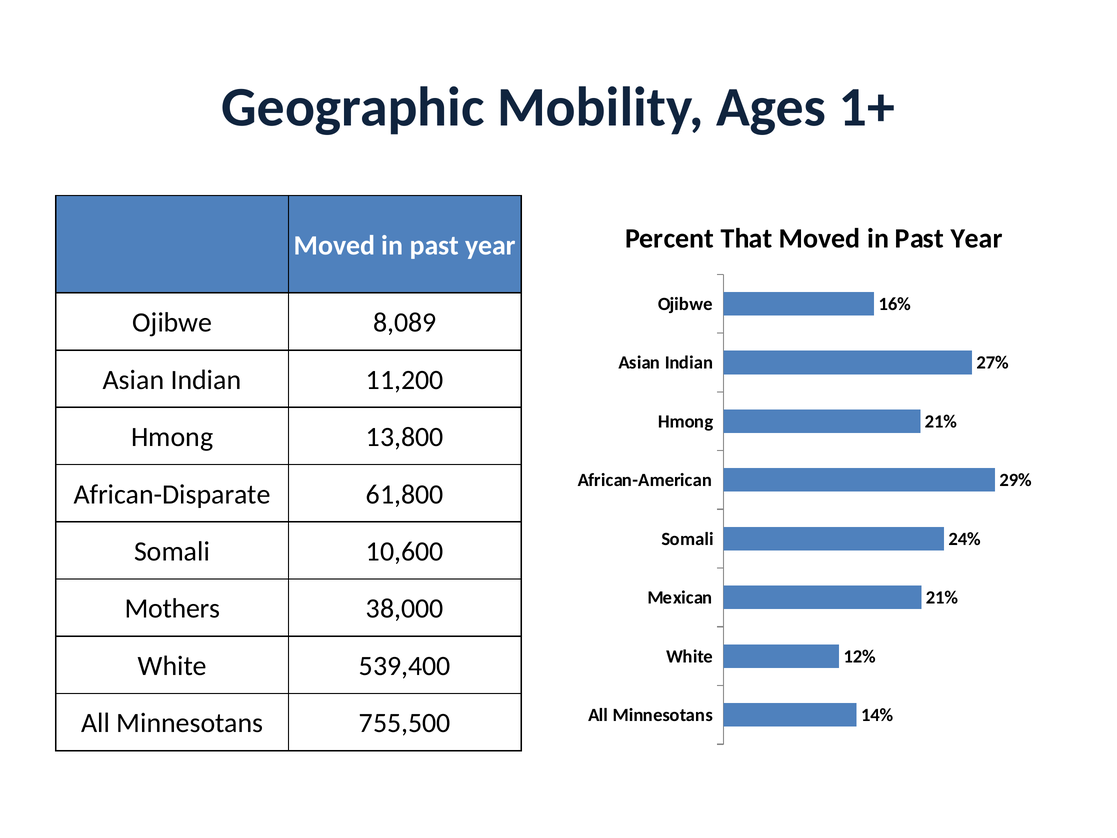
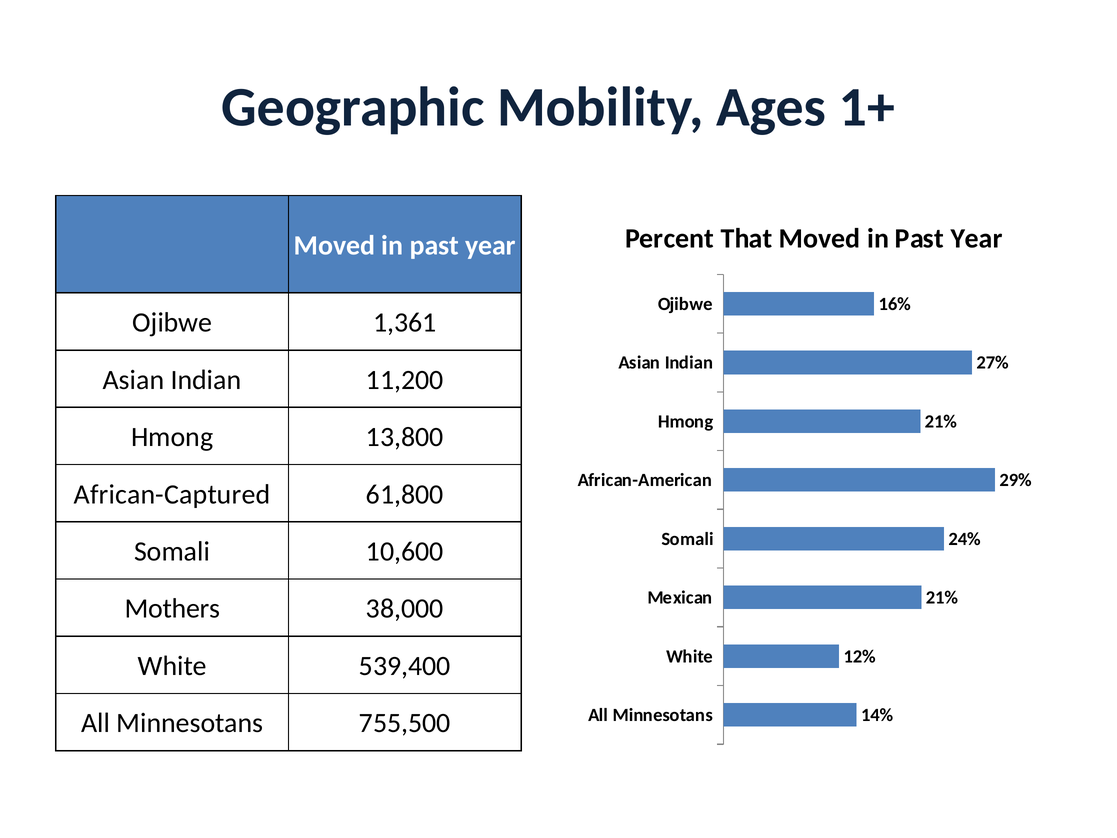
8,089: 8,089 -> 1,361 (405, 322)
African-Disparate: African-Disparate -> African-Captured (172, 494)
